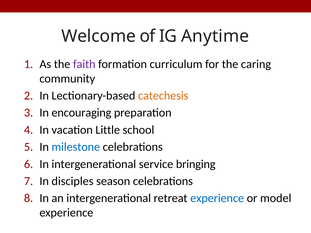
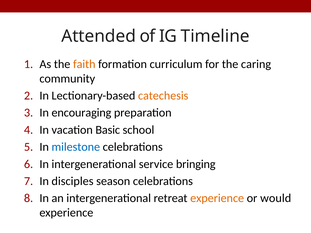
Welcome: Welcome -> Attended (99, 36)
Anytime: Anytime -> Timeline (215, 36)
faith colour: purple -> orange (84, 64)
Little: Little -> Basic (108, 130)
experience colour: blue -> orange (217, 198)
model: model -> would (276, 198)
